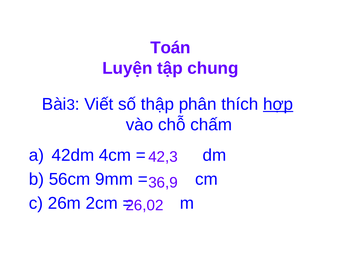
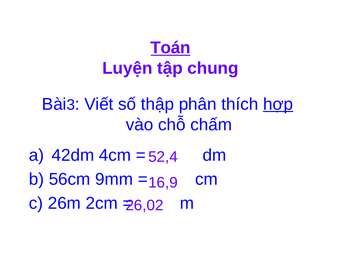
Toán underline: none -> present (171, 48)
42,3: 42,3 -> 52,4 (163, 157)
36,9: 36,9 -> 16,9 (163, 182)
